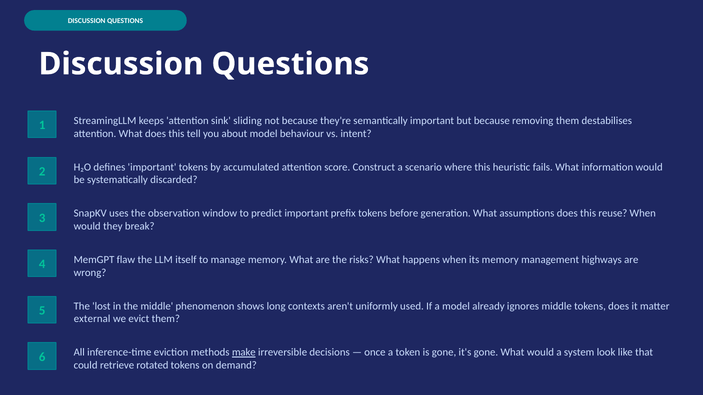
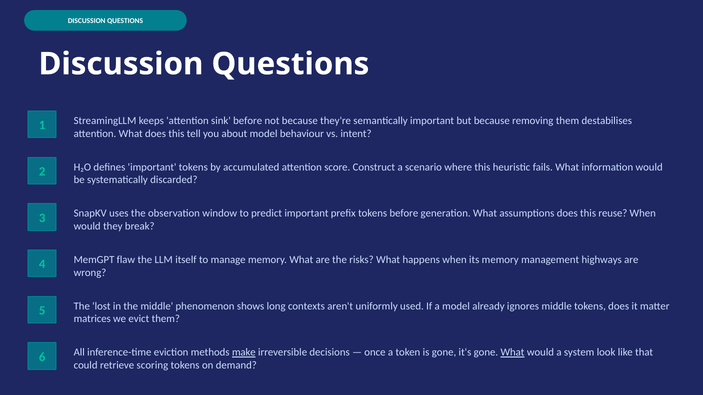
sink sliding: sliding -> before (248, 121)
external: external -> matrices (92, 319)
What underline: none -> present (513, 353)
rotated: rotated -> scoring (152, 366)
